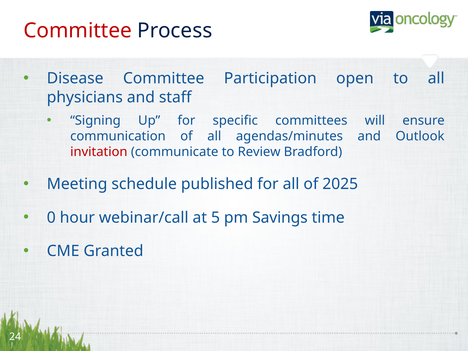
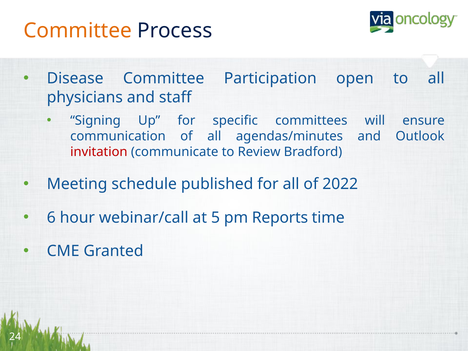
Committee colour: red -> orange (78, 31)
2025: 2025 -> 2022 (340, 184)
0: 0 -> 6 (51, 218)
Savings: Savings -> Reports (280, 218)
